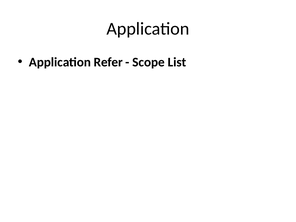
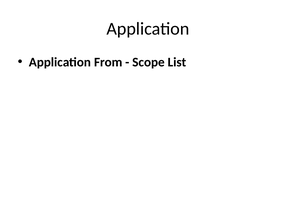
Refer: Refer -> From (108, 62)
